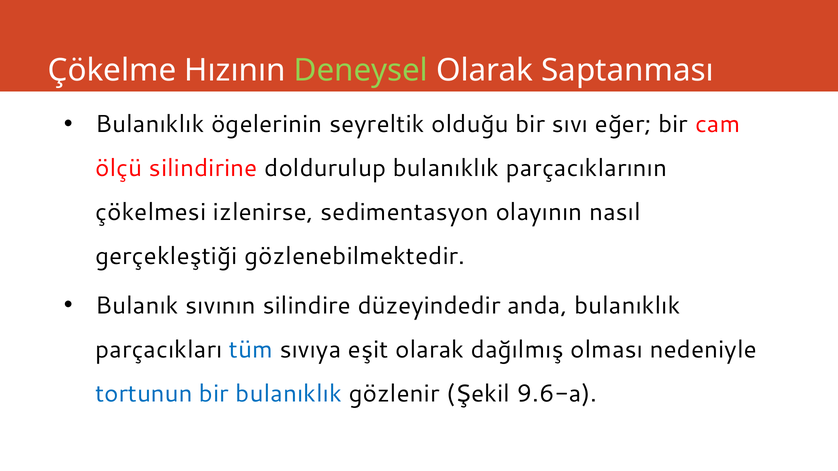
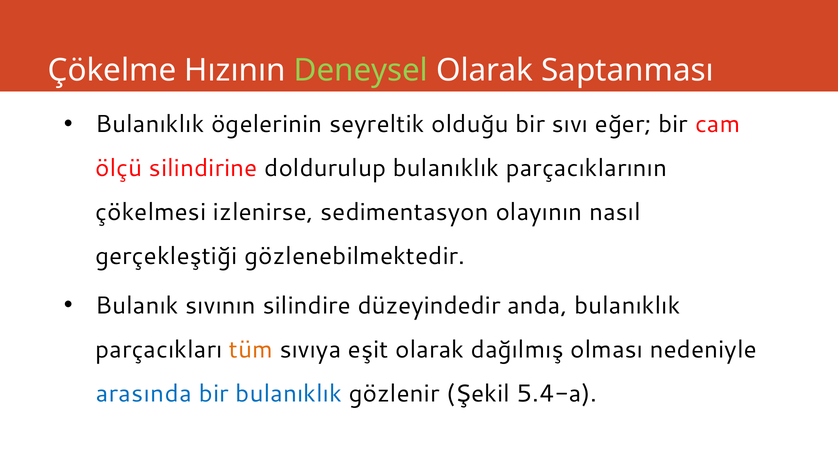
tüm colour: blue -> orange (251, 350)
tortunun: tortunun -> arasında (144, 394)
9.6-a: 9.6-a -> 5.4-a (557, 394)
